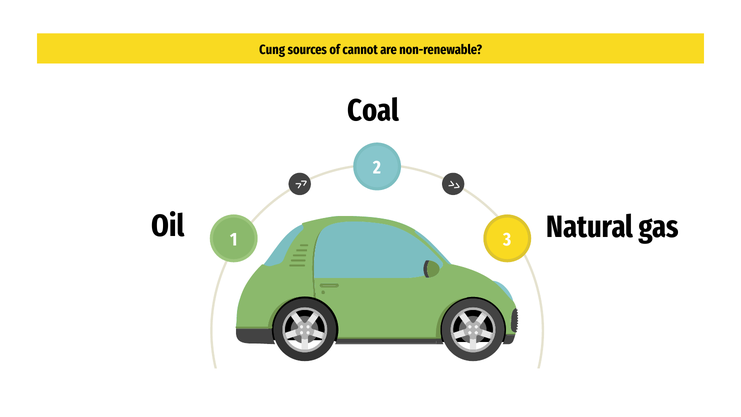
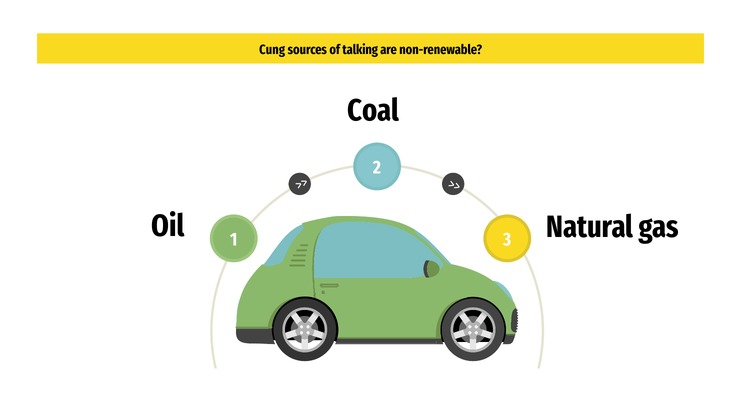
cannot: cannot -> talking (360, 50)
